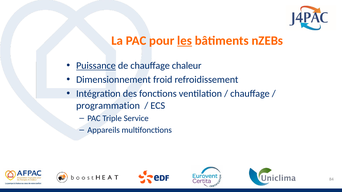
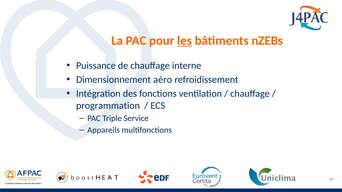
Puissance underline: present -> none (96, 66)
chaleur: chaleur -> interne (187, 66)
froid: froid -> aéro (163, 80)
